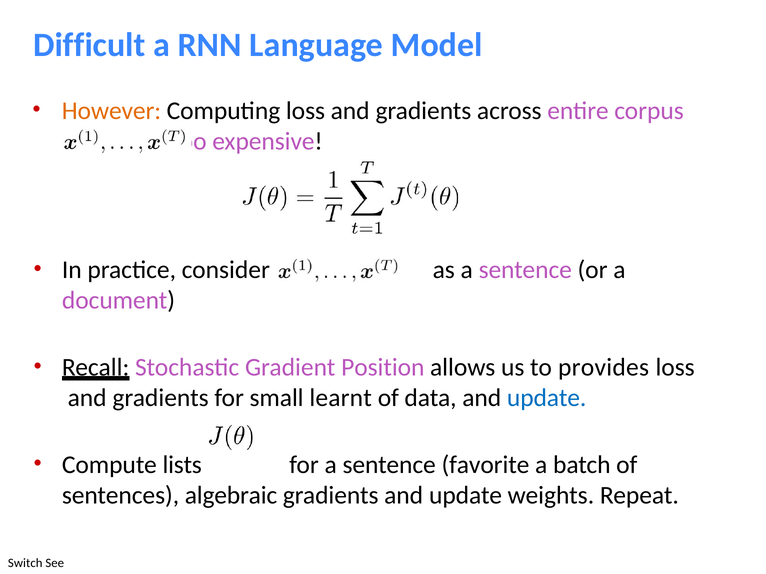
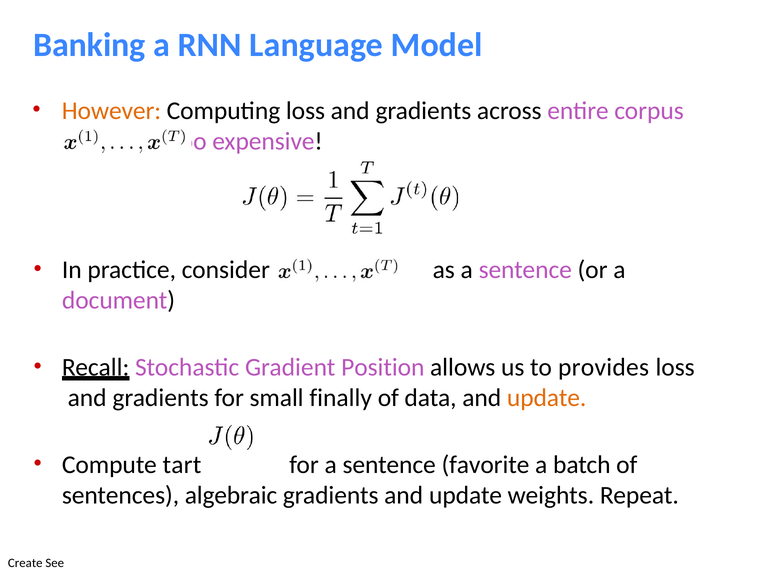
Difficult: Difficult -> Banking (89, 45)
learnt: learnt -> finally (341, 398)
update colour: blue -> orange (547, 398)
lists: lists -> tart (182, 465)
Switch: Switch -> Create (25, 564)
